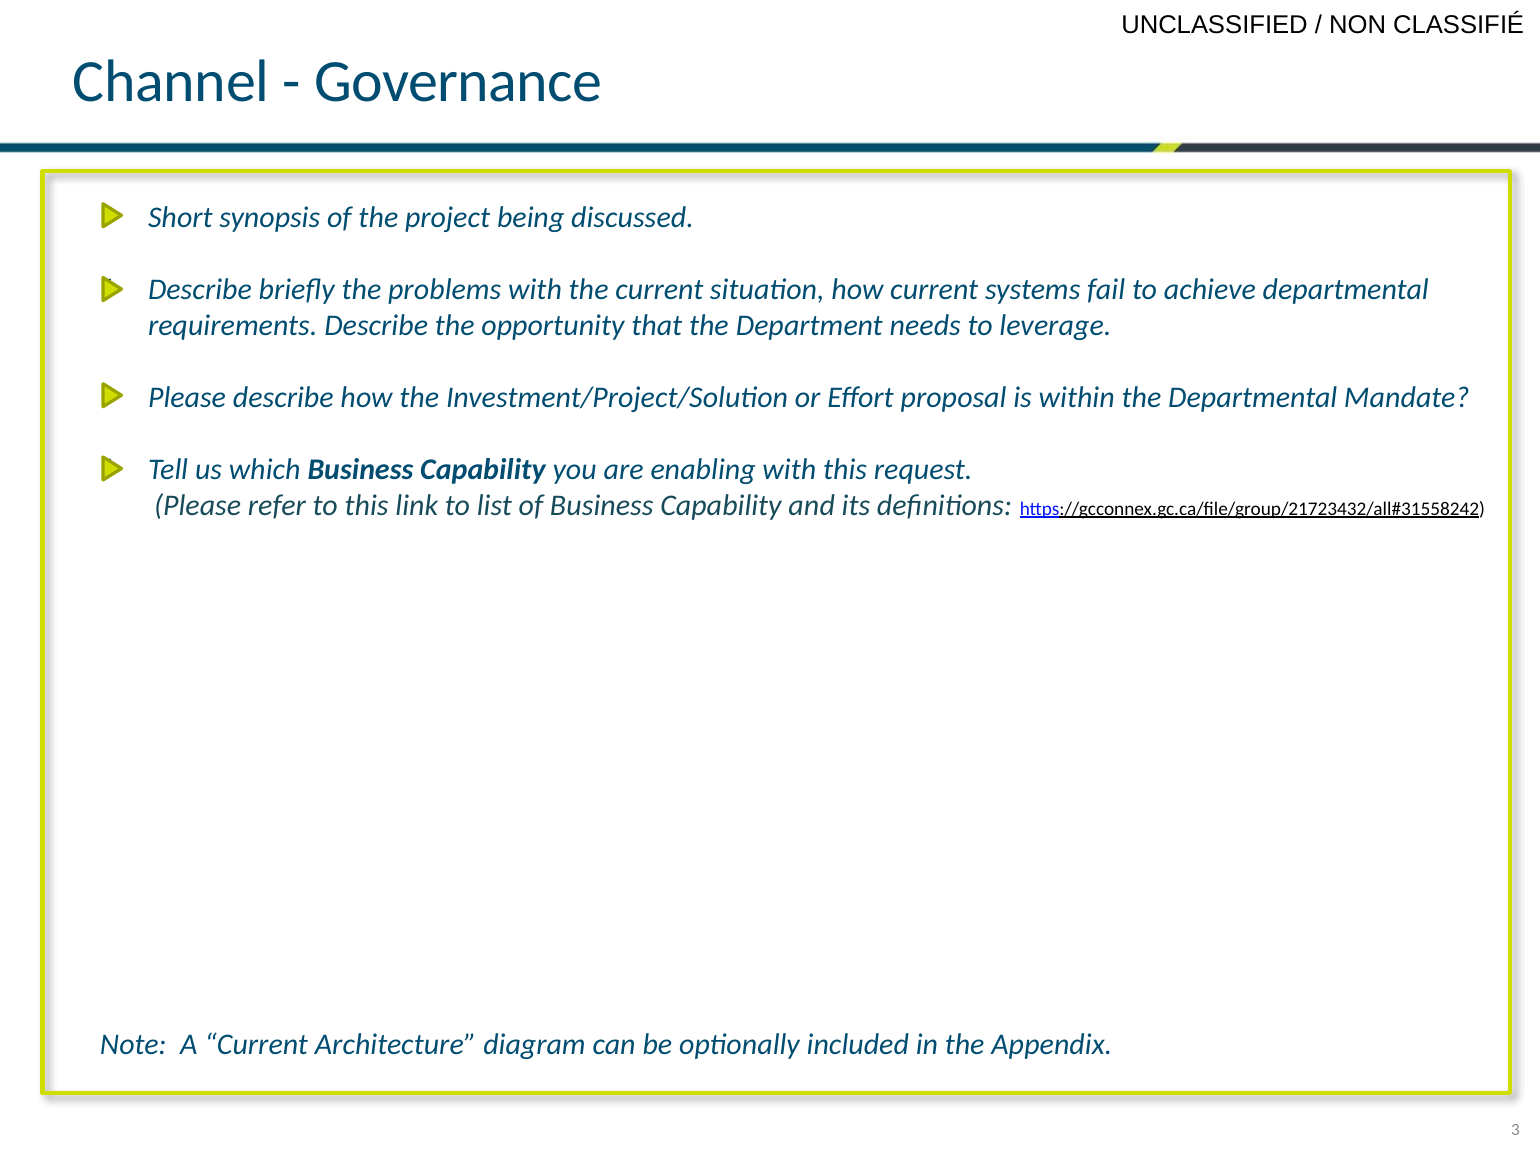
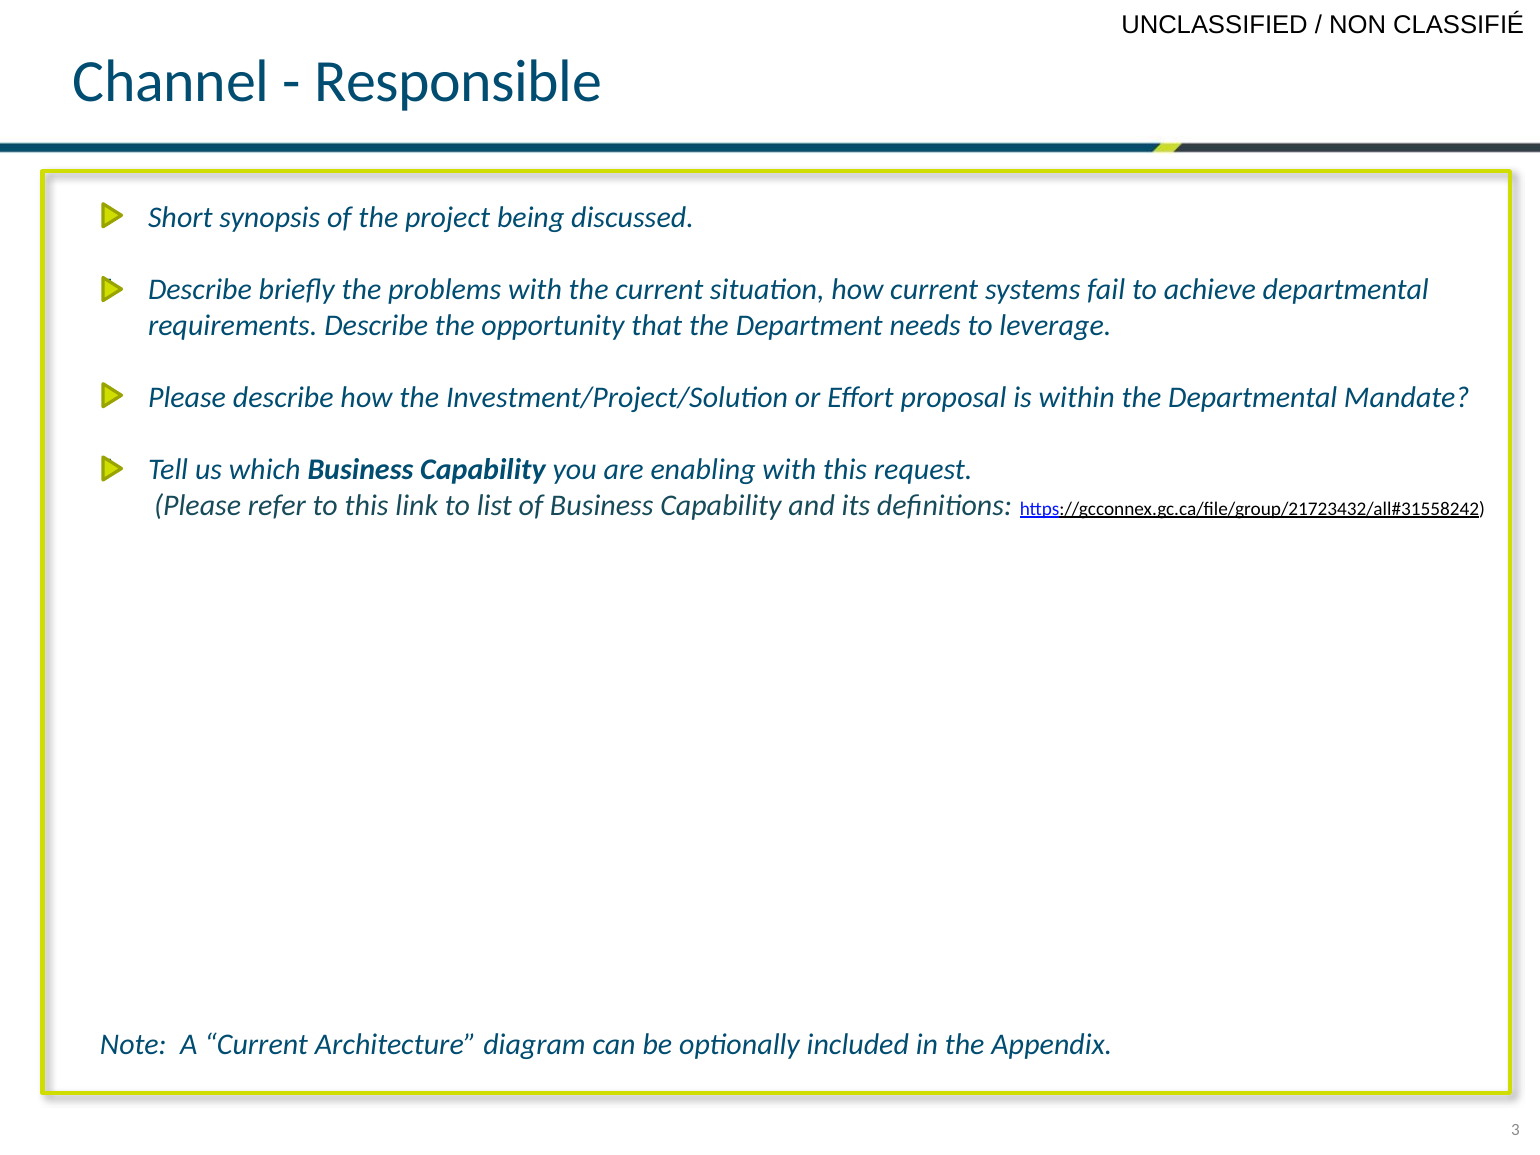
Governance: Governance -> Responsible (458, 82)
